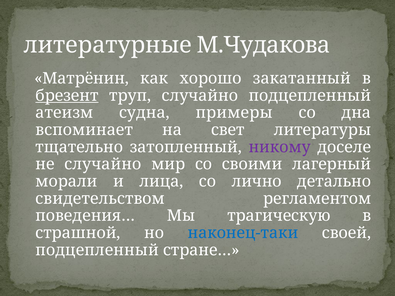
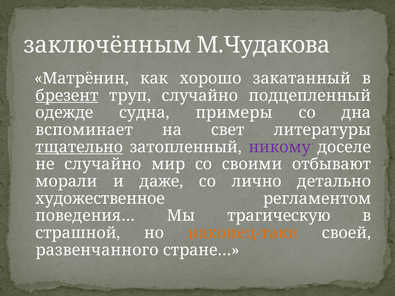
литературные: литературные -> заключённым (108, 45)
атеизм: атеизм -> одежде (64, 113)
тщательно underline: none -> present (79, 147)
лагерный: лагерный -> отбывают (332, 164)
лица: лица -> даже (161, 182)
свидетельством: свидетельством -> художественное (100, 199)
наконец-таки colour: blue -> orange (243, 233)
подцепленный: подцепленный -> развенчанного (97, 250)
